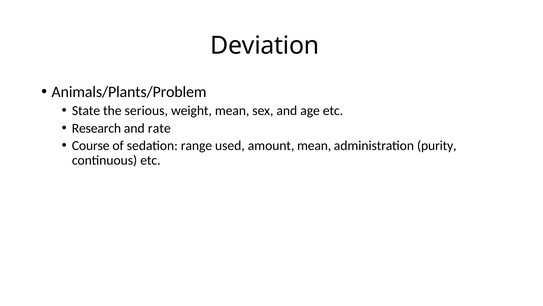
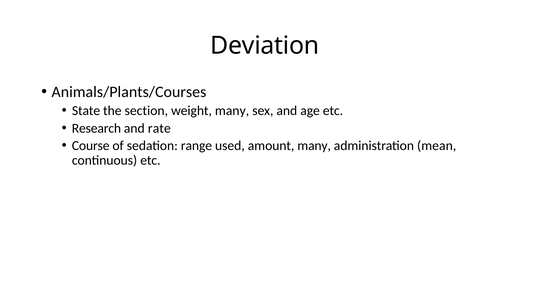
Animals/Plants/Problem: Animals/Plants/Problem -> Animals/Plants/Courses (129, 92)
serious: serious -> section (146, 110)
weight mean: mean -> many (232, 110)
amount mean: mean -> many (314, 145)
purity: purity -> mean (437, 145)
